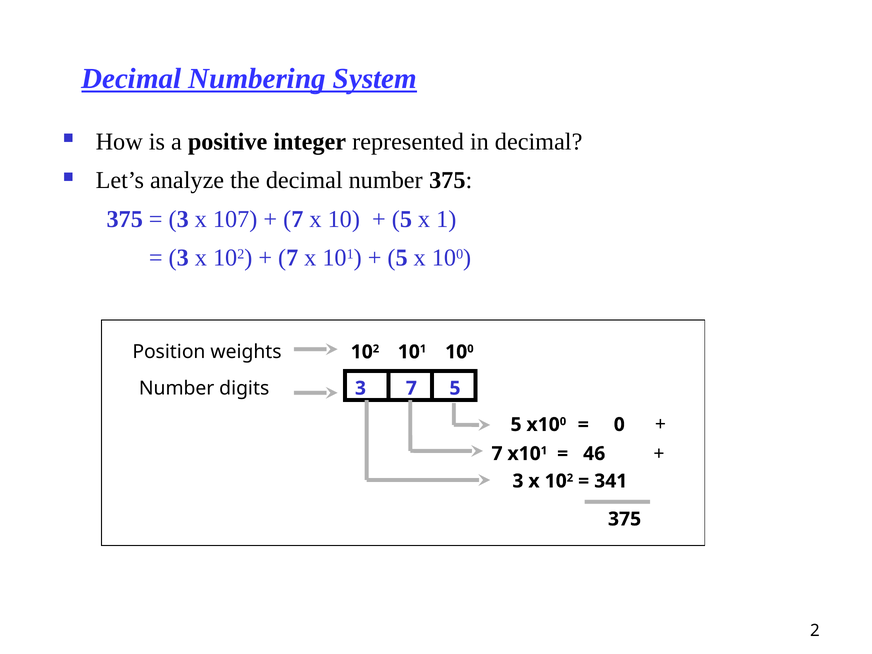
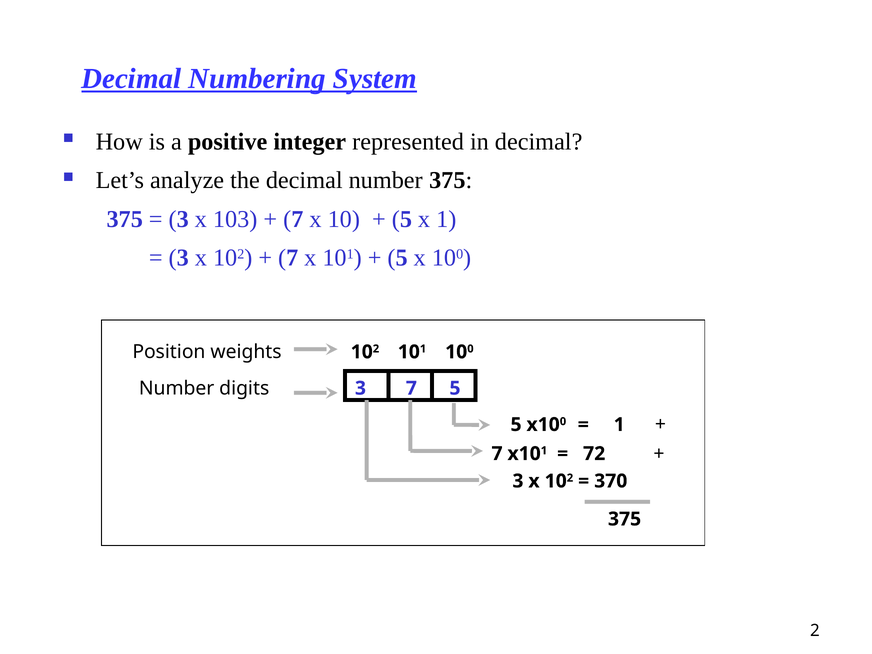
107: 107 -> 103 (235, 219)
0: 0 -> 1 (619, 425)
46: 46 -> 72 (594, 454)
341: 341 -> 370 (611, 481)
